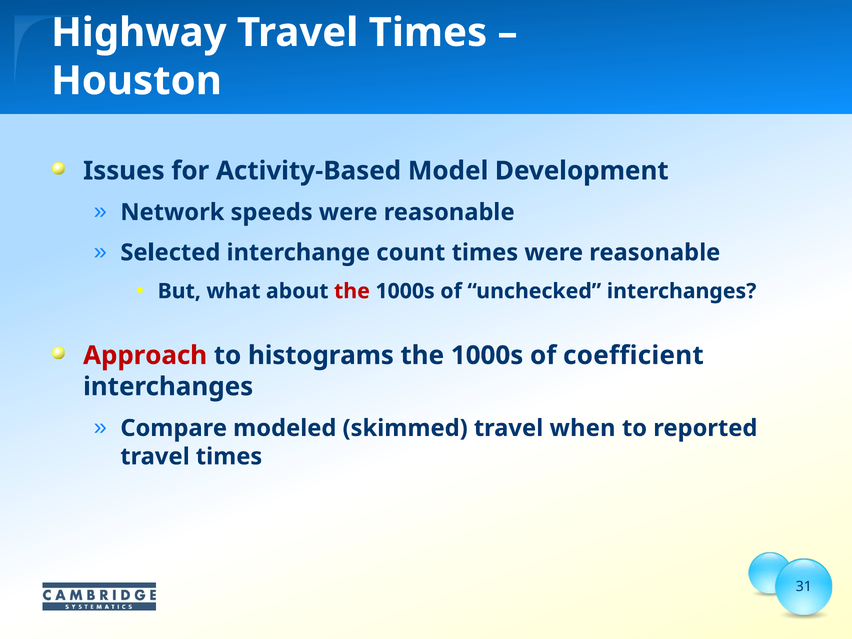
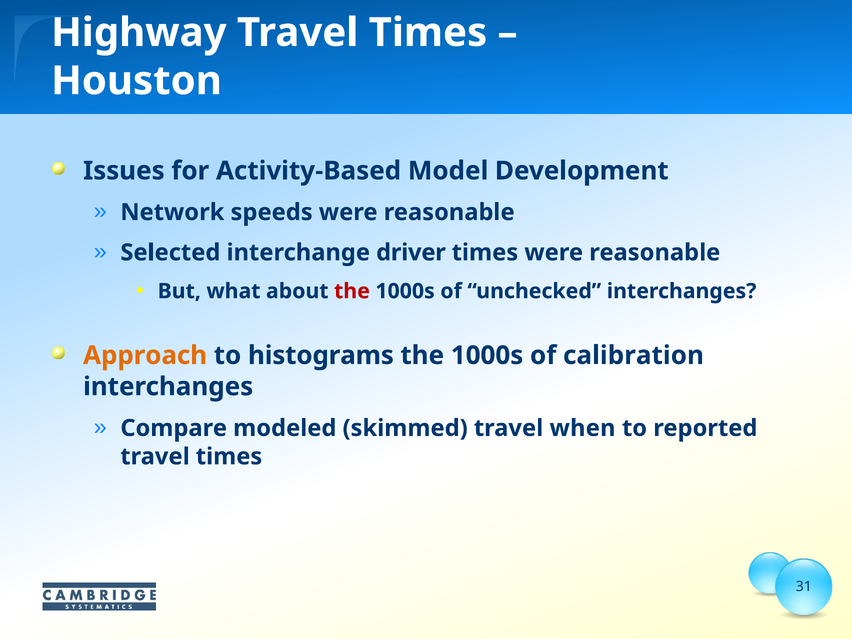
count: count -> driver (411, 253)
Approach colour: red -> orange (145, 355)
coefficient: coefficient -> calibration (633, 355)
